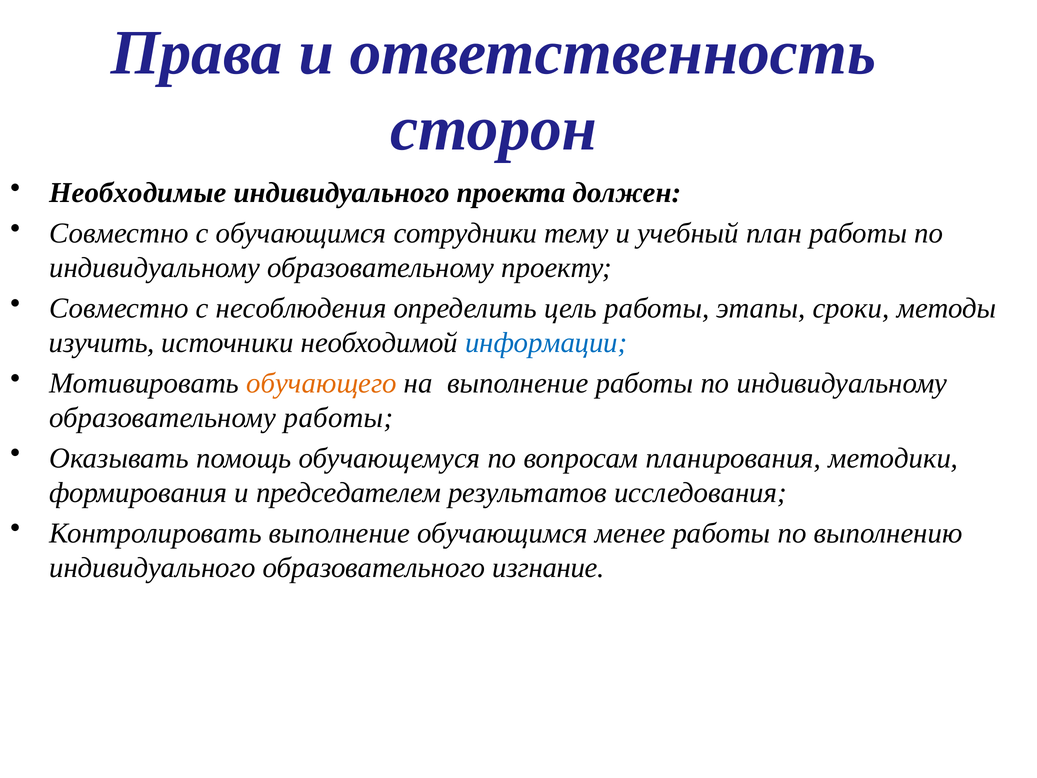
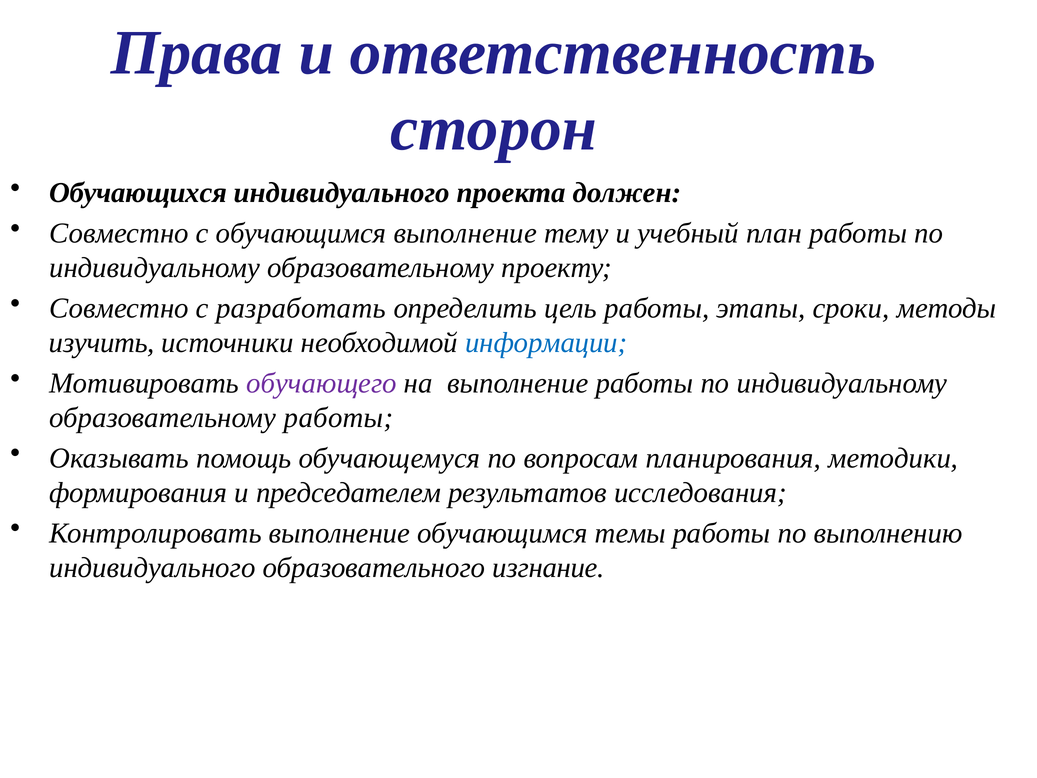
Необходимые: Необходимые -> Обучающихся (138, 193)
обучающимся сотрудники: сотрудники -> выполнение (465, 233)
несоблюдения: несоблюдения -> разработать (301, 308)
обучающего colour: orange -> purple (321, 383)
менее: менее -> темы (630, 533)
